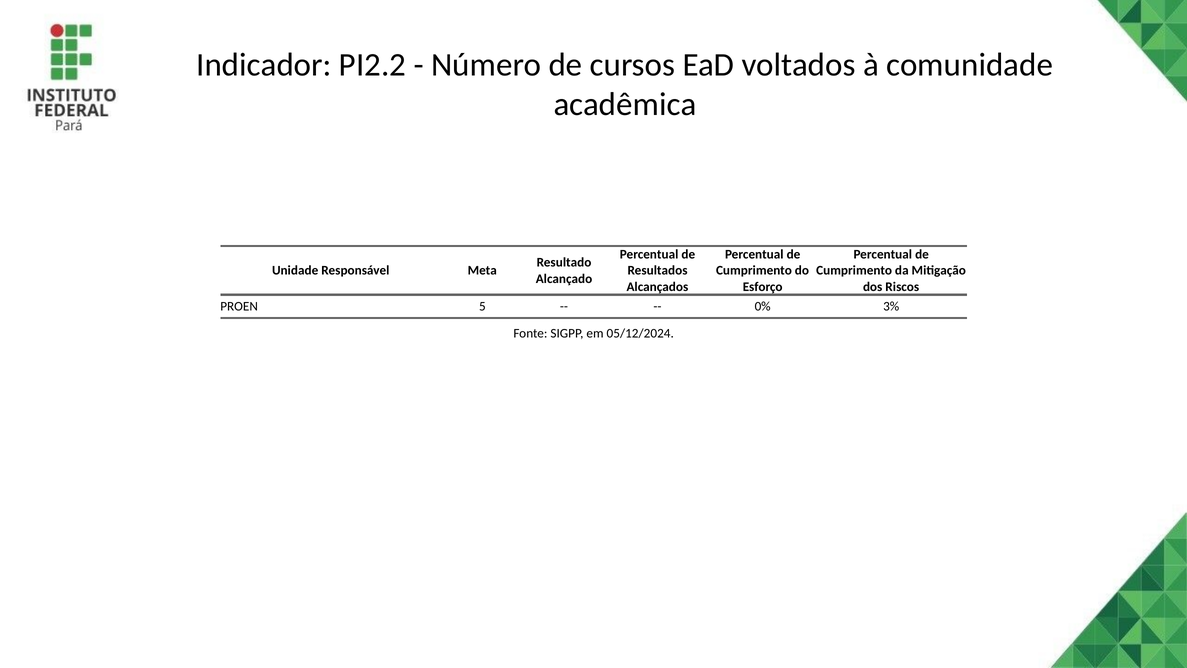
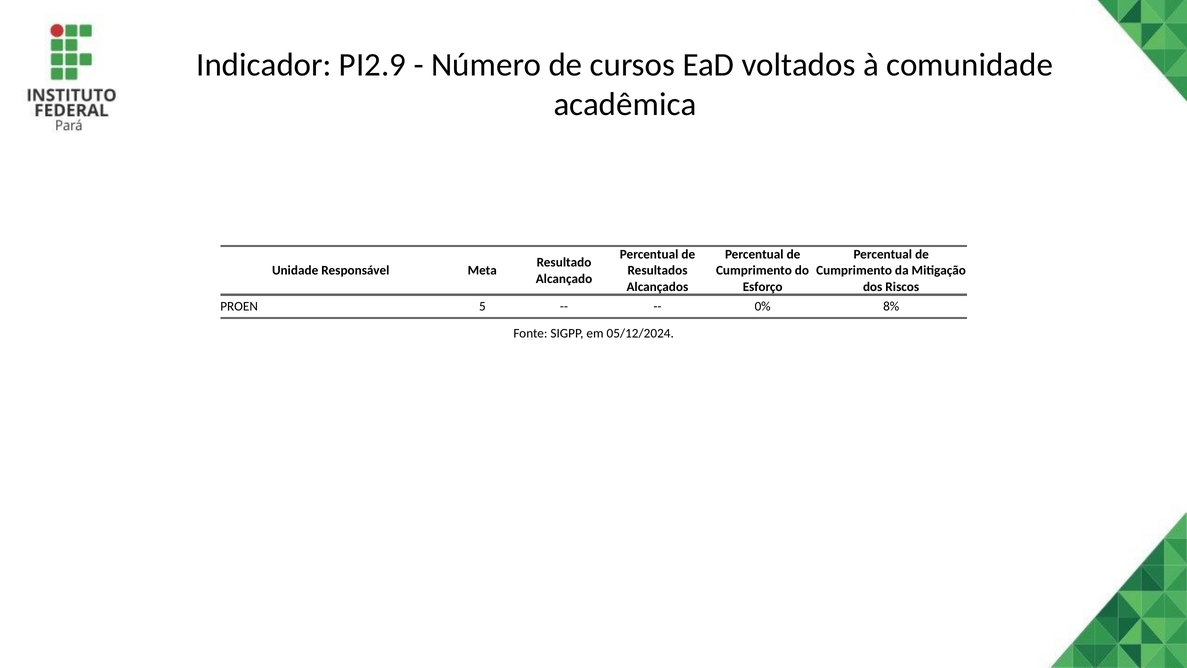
PI2.2: PI2.2 -> PI2.9 (373, 65)
3%: 3% -> 8% (891, 307)
